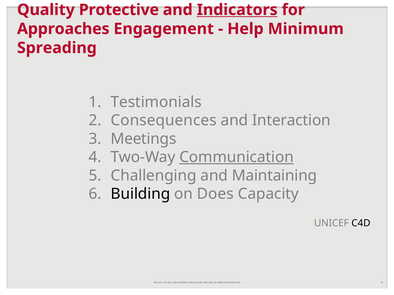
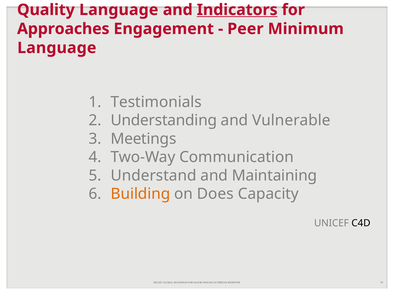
Quality Protective: Protective -> Language (119, 10)
Help: Help -> Peer (245, 29)
Spreading: Spreading -> Language (57, 48)
Consequences: Consequences -> Understanding (164, 121)
Interaction: Interaction -> Vulnerable (291, 121)
Communication underline: present -> none (237, 157)
Challenging: Challenging -> Understand (154, 176)
Building colour: black -> orange (140, 194)
